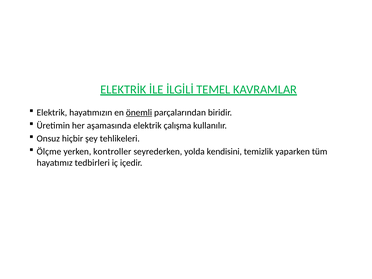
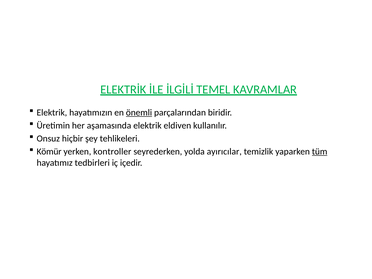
çalışma: çalışma -> eldiven (177, 125)
Ölçme: Ölçme -> Kömür (49, 152)
kendisini: kendisini -> ayırıcılar (224, 152)
tüm underline: none -> present (320, 152)
